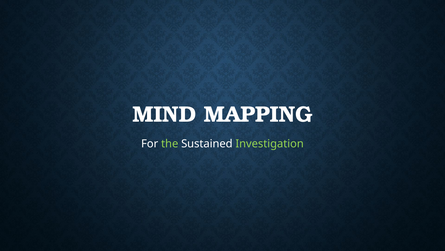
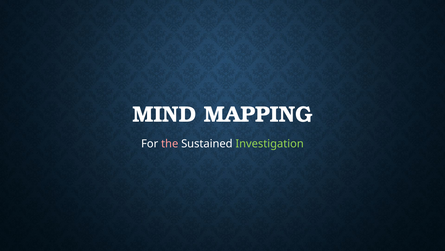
the colour: light green -> pink (170, 143)
